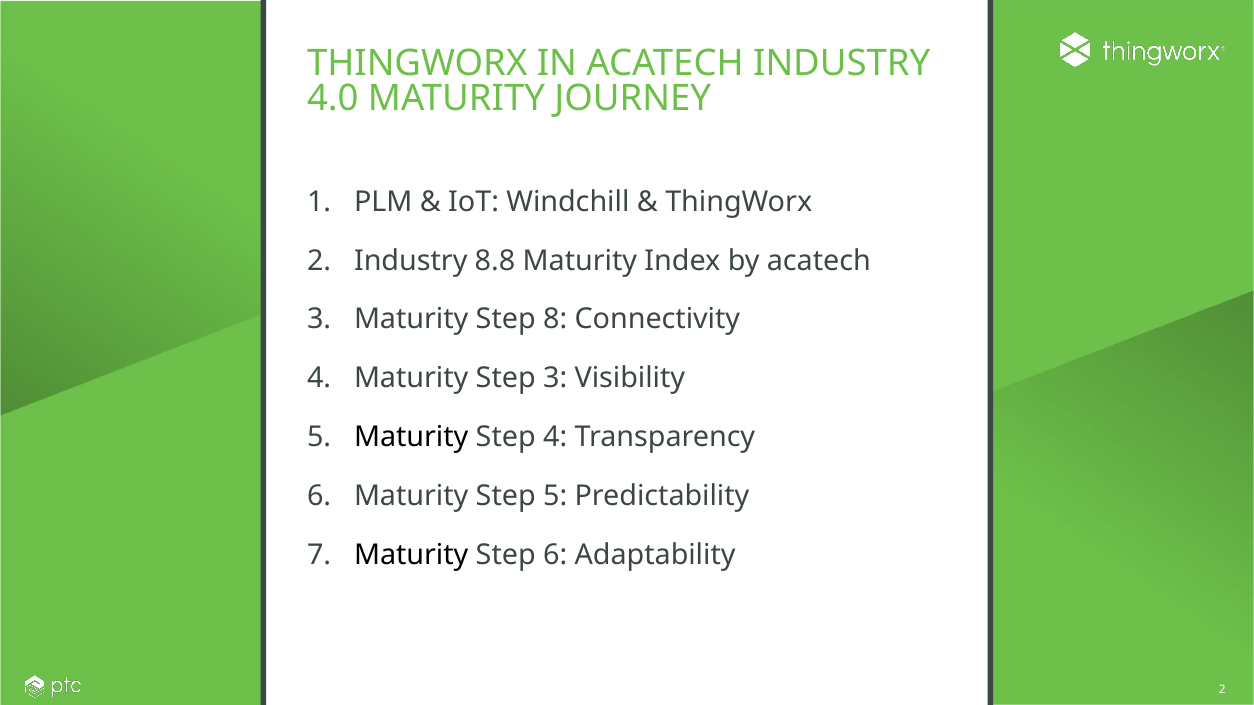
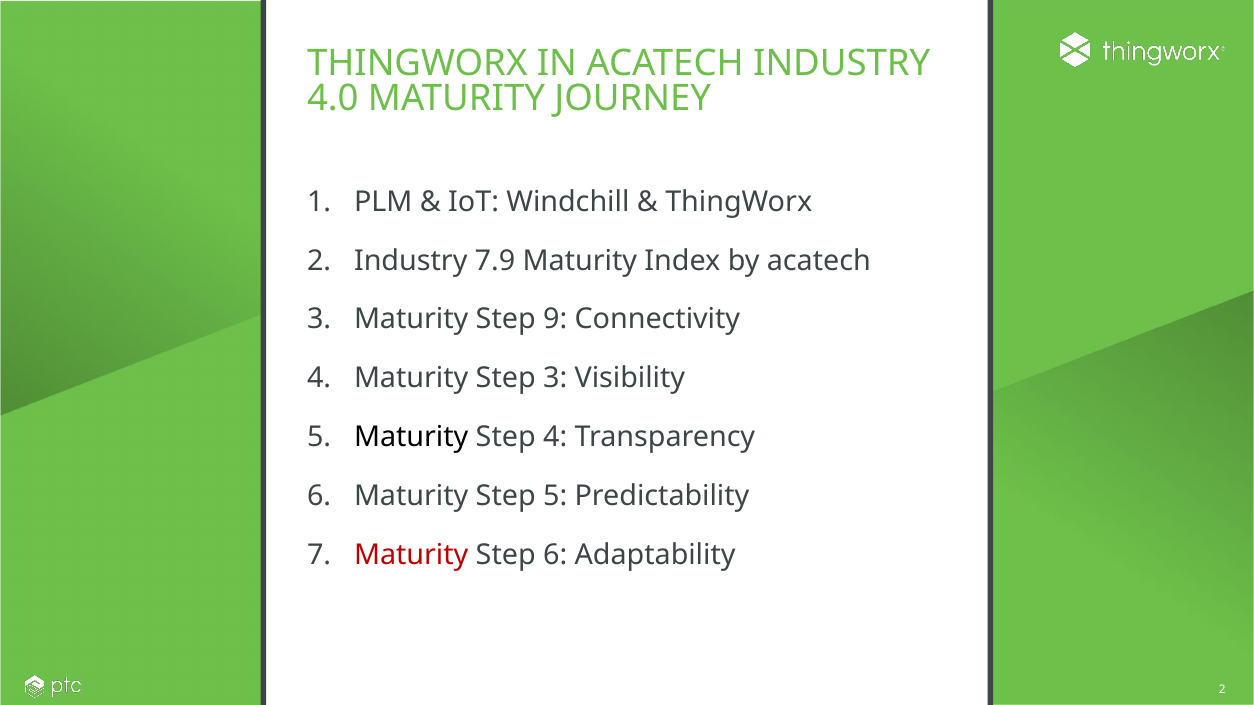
8.8: 8.8 -> 7.9 (495, 261)
8: 8 -> 9 (555, 320)
Maturity colour: black -> red (411, 556)
